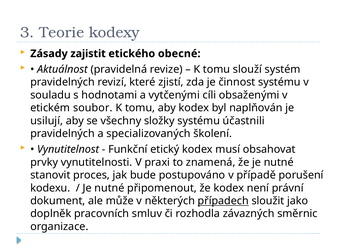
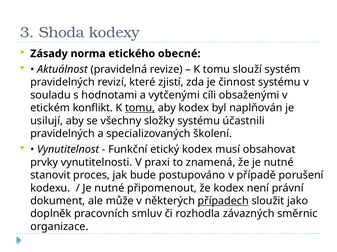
Teorie: Teorie -> Shoda (62, 33)
zajistit: zajistit -> norma (88, 54)
soubor: soubor -> konflikt (93, 108)
tomu underline: none -> present (140, 108)
